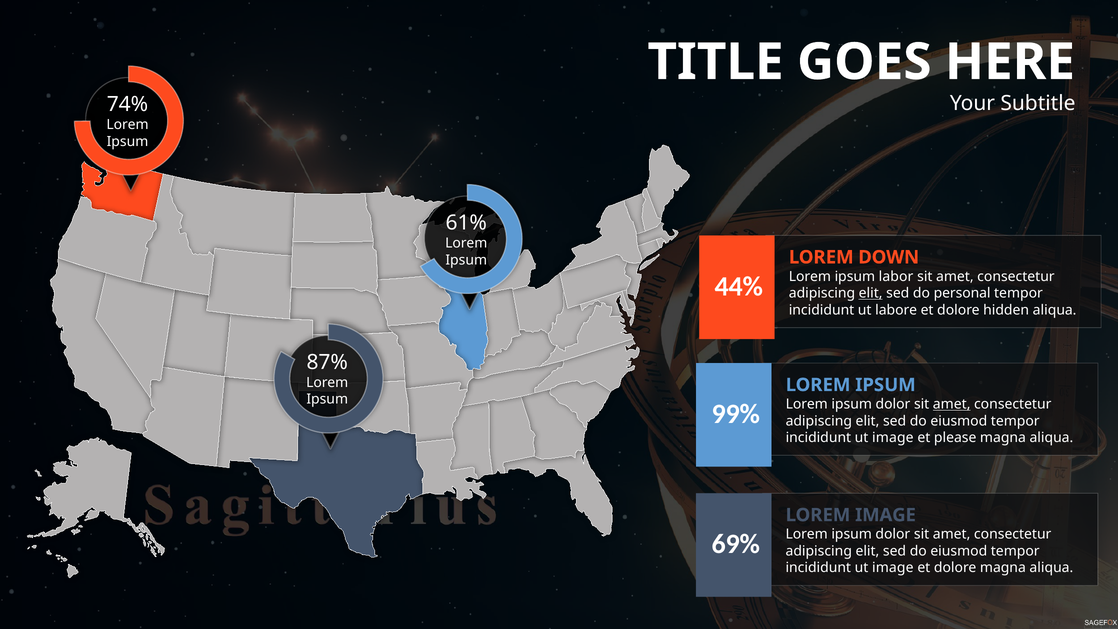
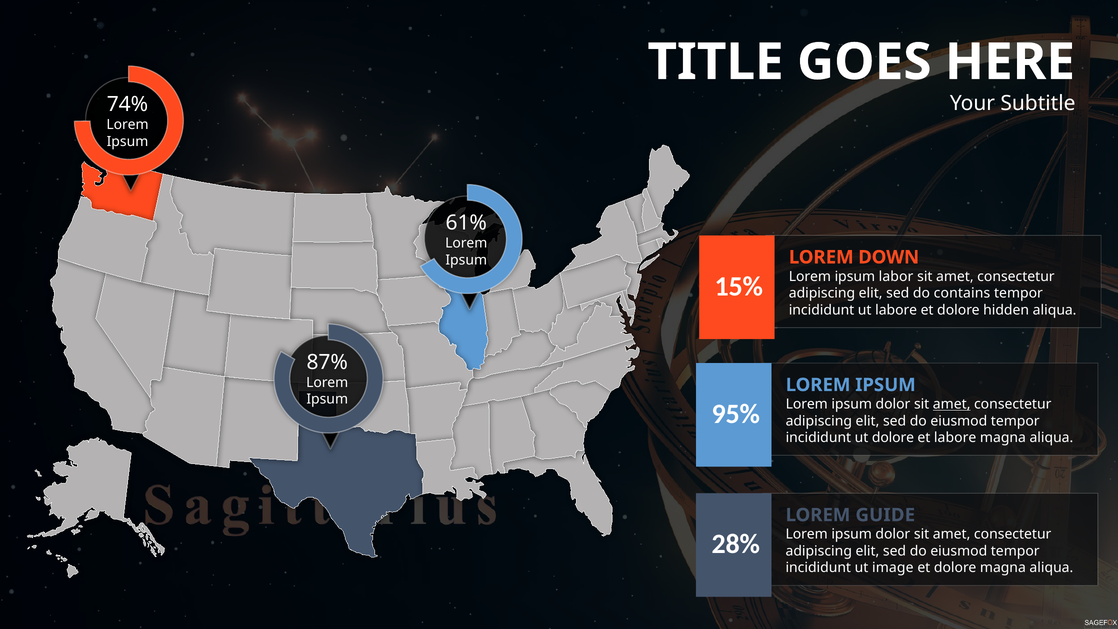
44%: 44% -> 15% (739, 286)
elit underline: present -> none (871, 293)
personal: personal -> contains (962, 293)
99%: 99% -> 95% (736, 414)
image: image -> dolore (893, 438)
et please: please -> labore (955, 438)
LOREM IMAGE: IMAGE -> GUIDE (885, 515)
69%: 69% -> 28% (736, 544)
